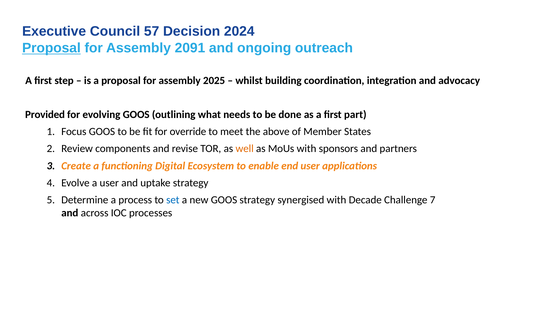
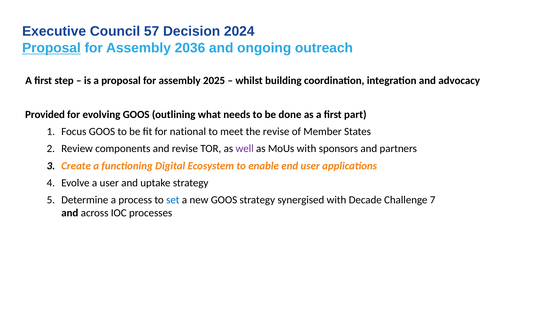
2091: 2091 -> 2036 (190, 48)
override: override -> national (188, 132)
the above: above -> revise (276, 132)
well colour: orange -> purple (245, 149)
